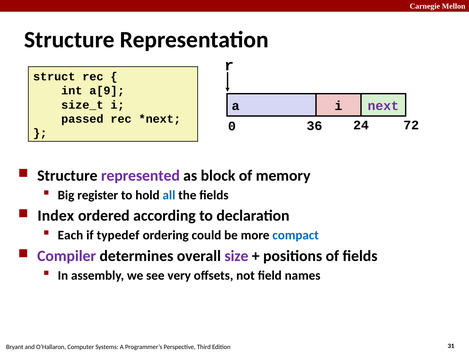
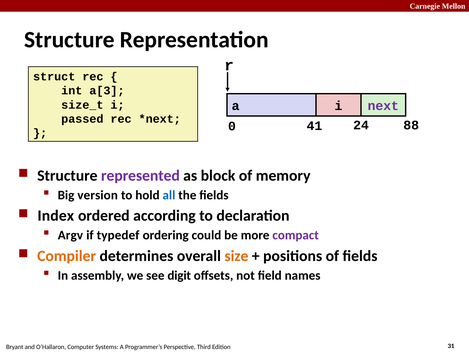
a[9: a[9 -> a[3 (107, 91)
36: 36 -> 41 (314, 126)
72: 72 -> 88 (411, 125)
register: register -> version (98, 195)
Each: Each -> Argv (70, 235)
compact colour: blue -> purple (296, 235)
Compiler colour: purple -> orange (67, 256)
size colour: purple -> orange (236, 256)
very: very -> digit (179, 275)
